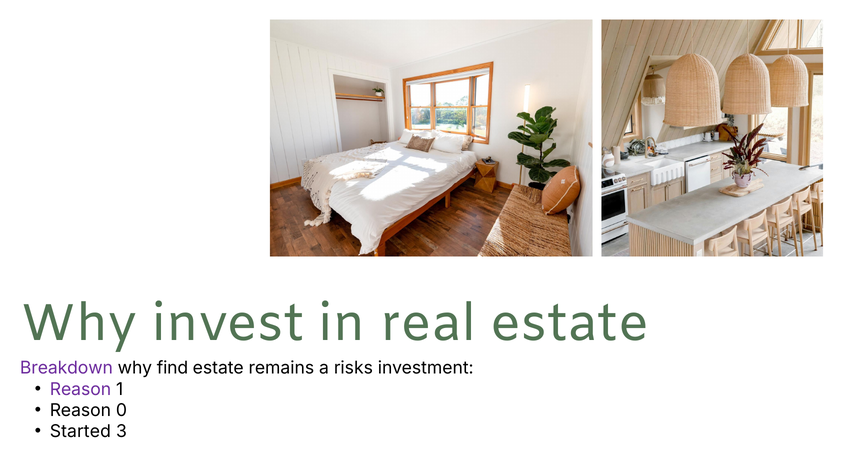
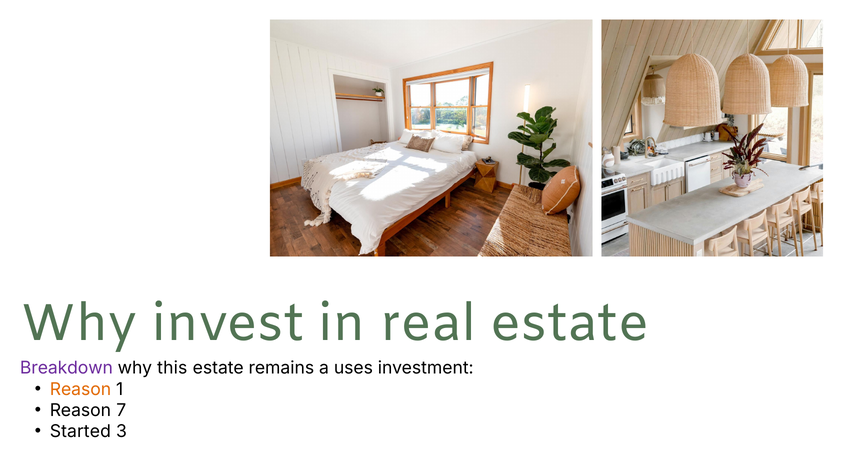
find: find -> this (172, 368)
risks: risks -> uses (353, 368)
Reason colour: purple -> orange (80, 389)
0: 0 -> 7 (121, 410)
